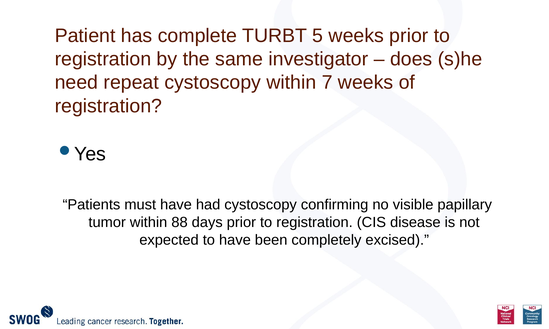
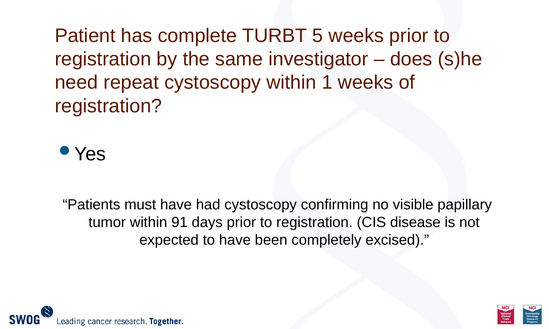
7: 7 -> 1 (327, 83)
88: 88 -> 91 (180, 223)
